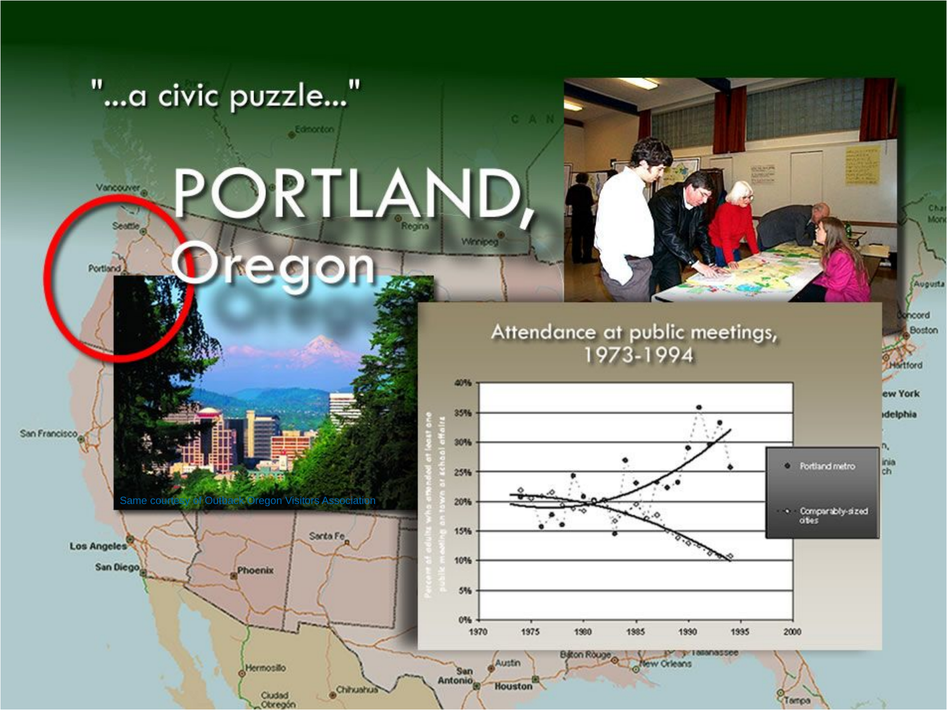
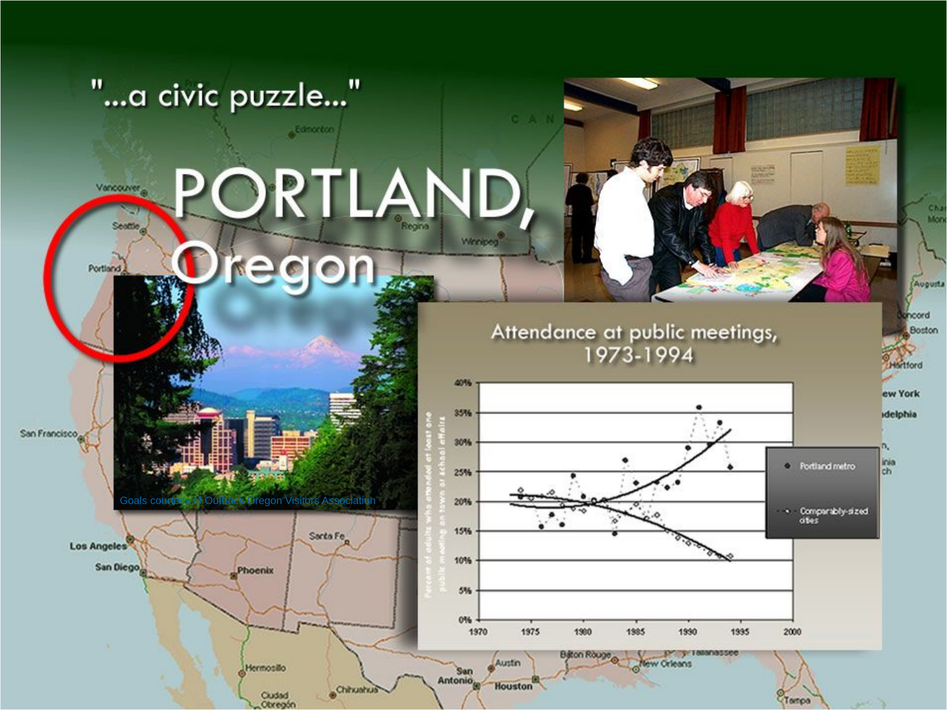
Same: Same -> Goals (133, 501)
